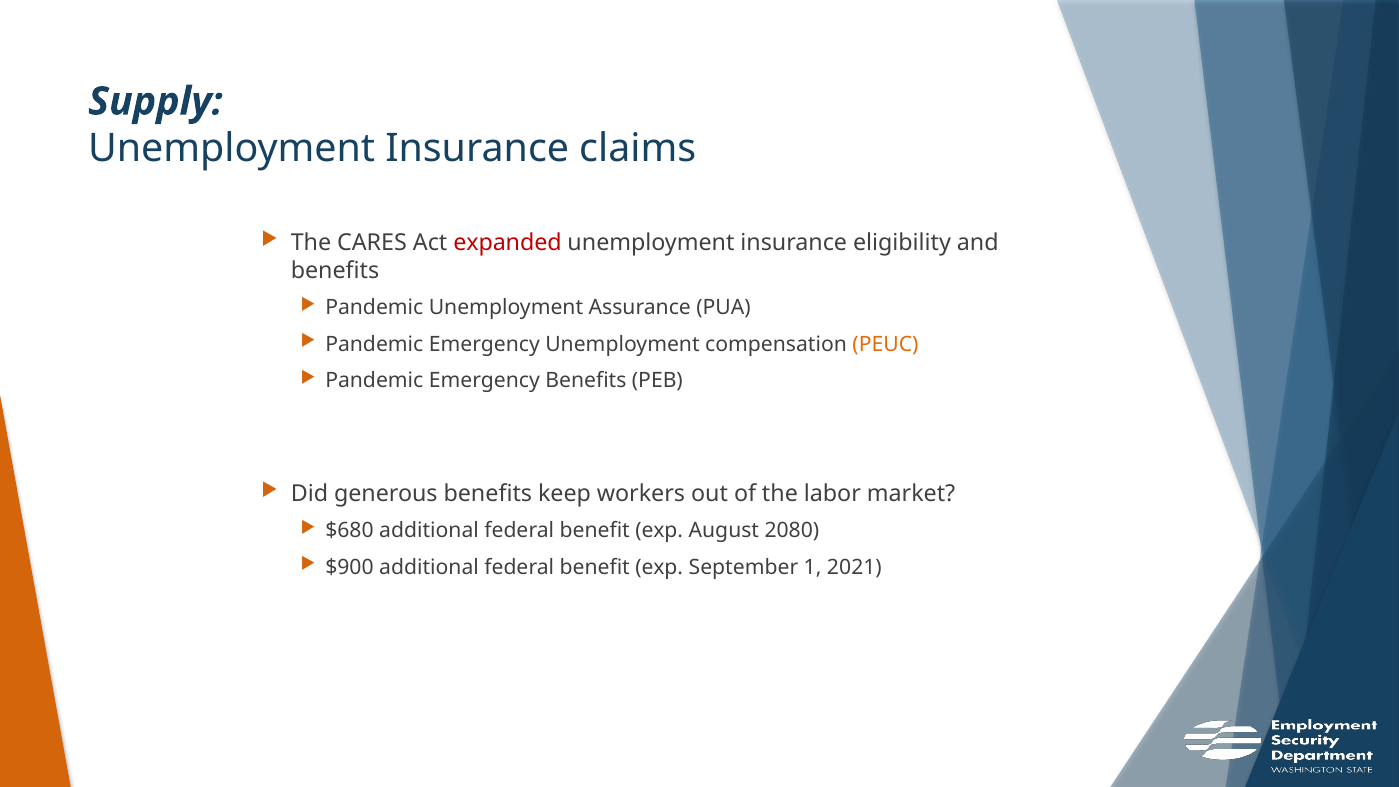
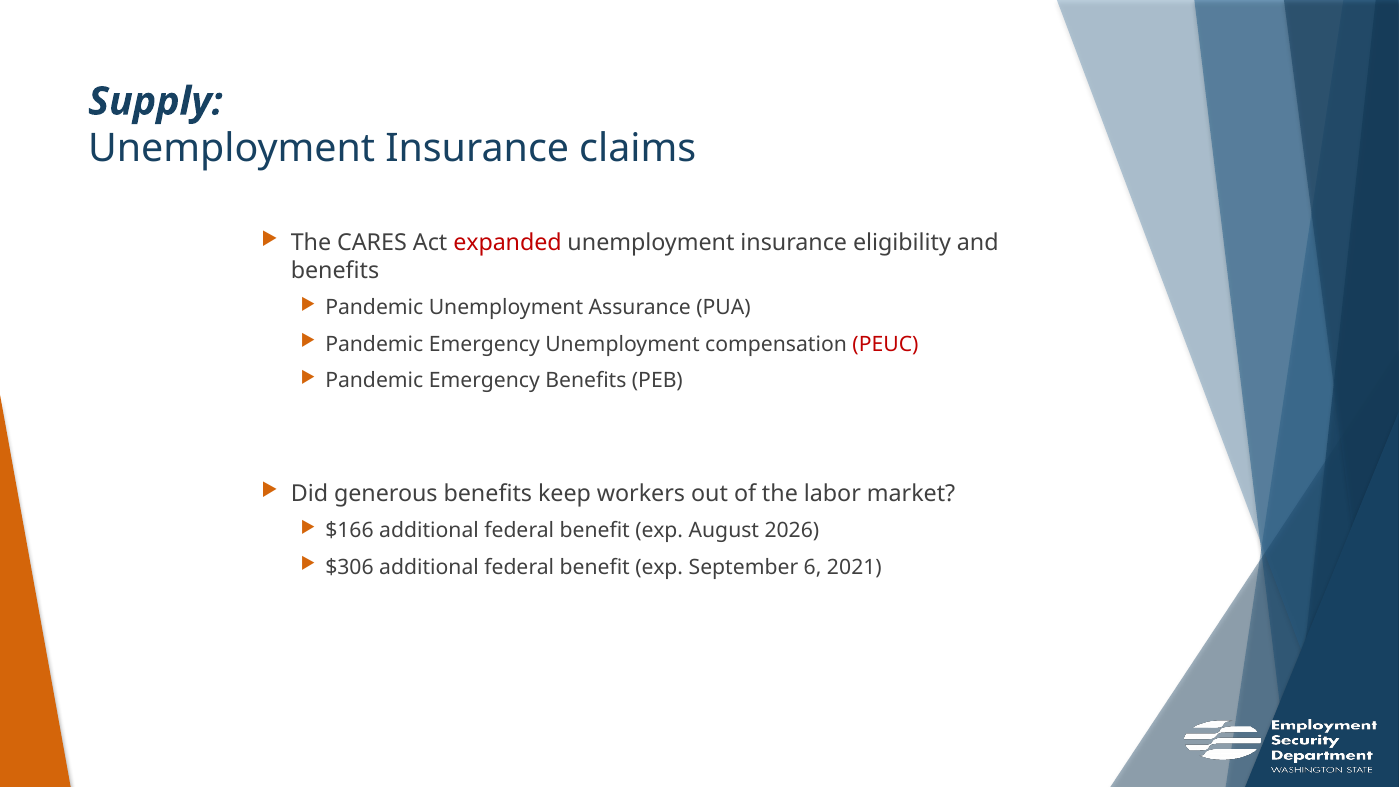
PEUC colour: orange -> red (885, 344)
$680: $680 -> $166 (349, 531)
2080: 2080 -> 2026 (792, 531)
$900: $900 -> $306 (349, 567)
1: 1 -> 6 (813, 567)
